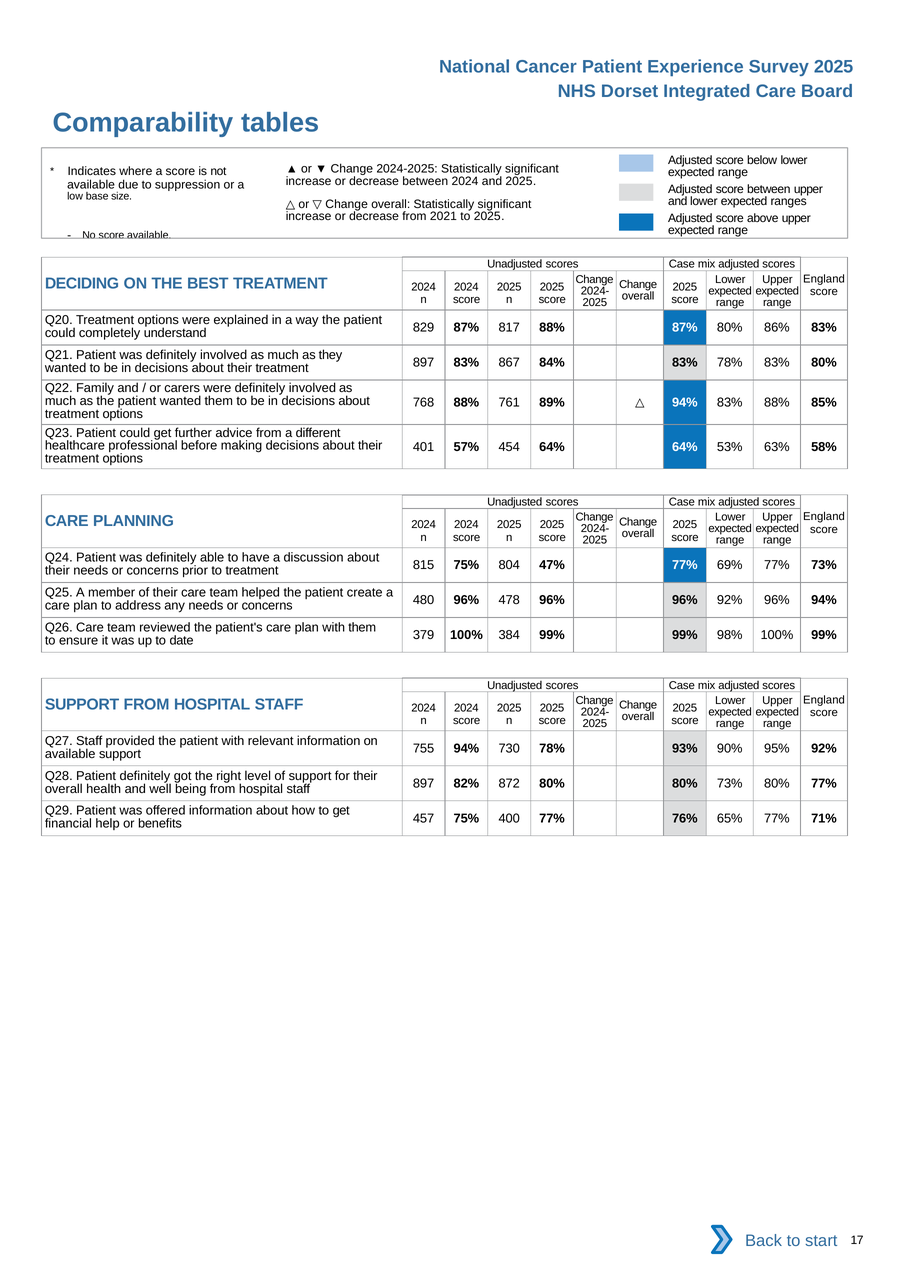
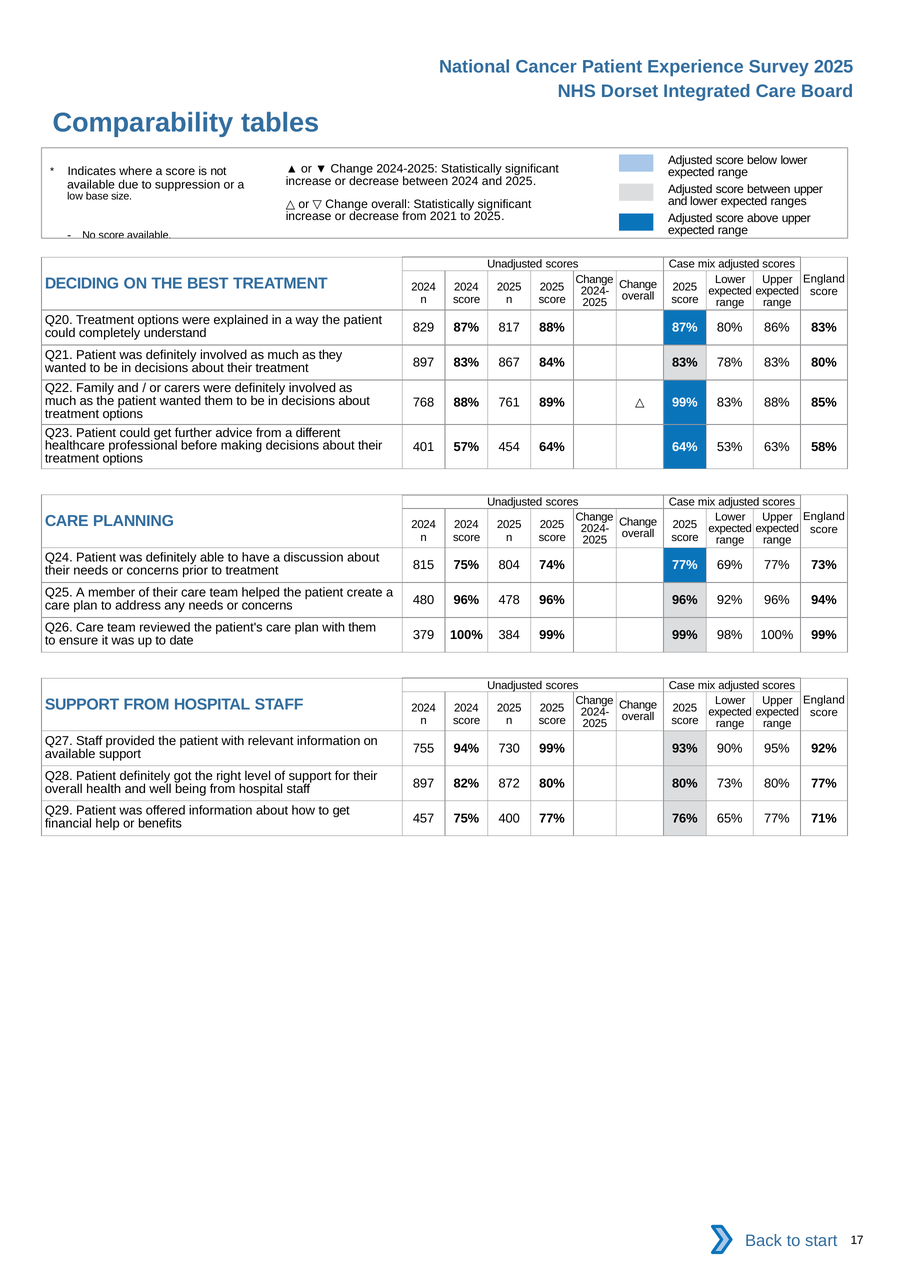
94%: 94% -> 99% (685, 402)
47%: 47% -> 74% (552, 565)
730 78%: 78% -> 99% (552, 749)
